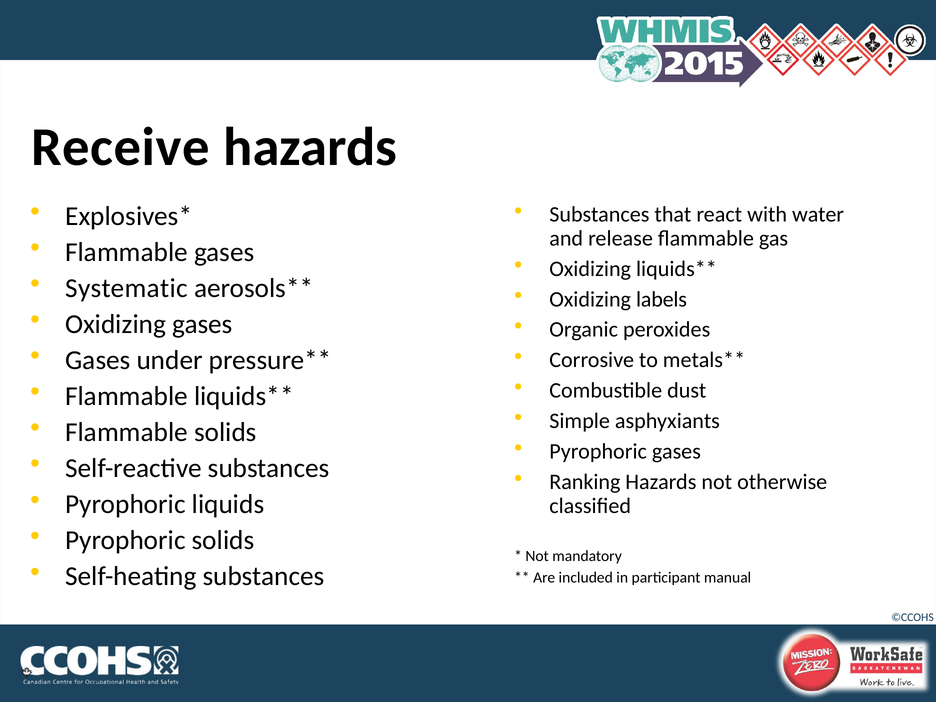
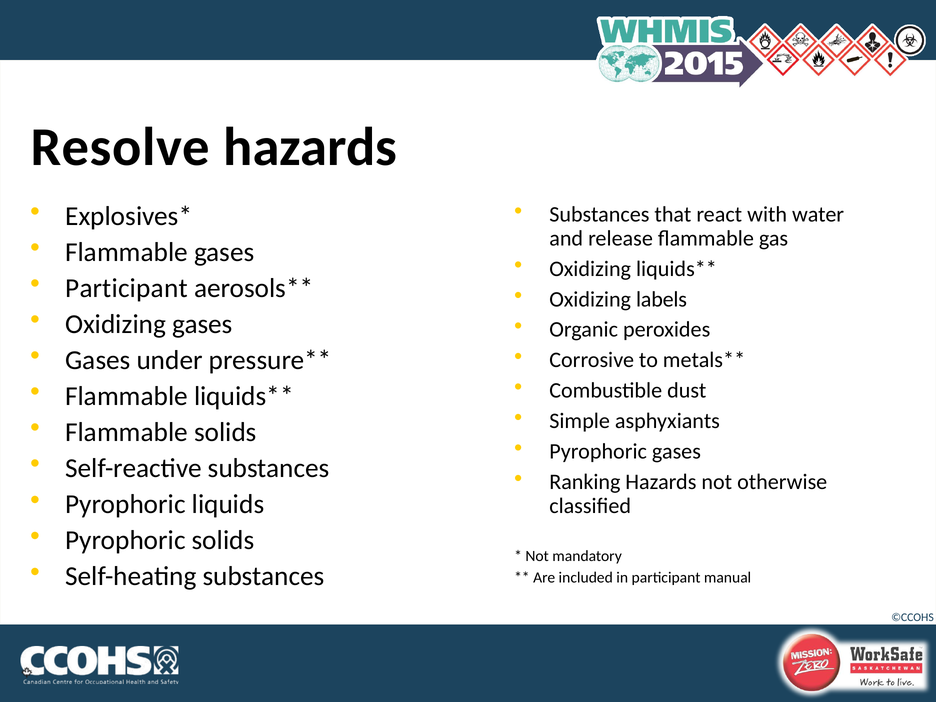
Receive: Receive -> Resolve (120, 147)
Systematic: Systematic -> Participant (126, 288)
